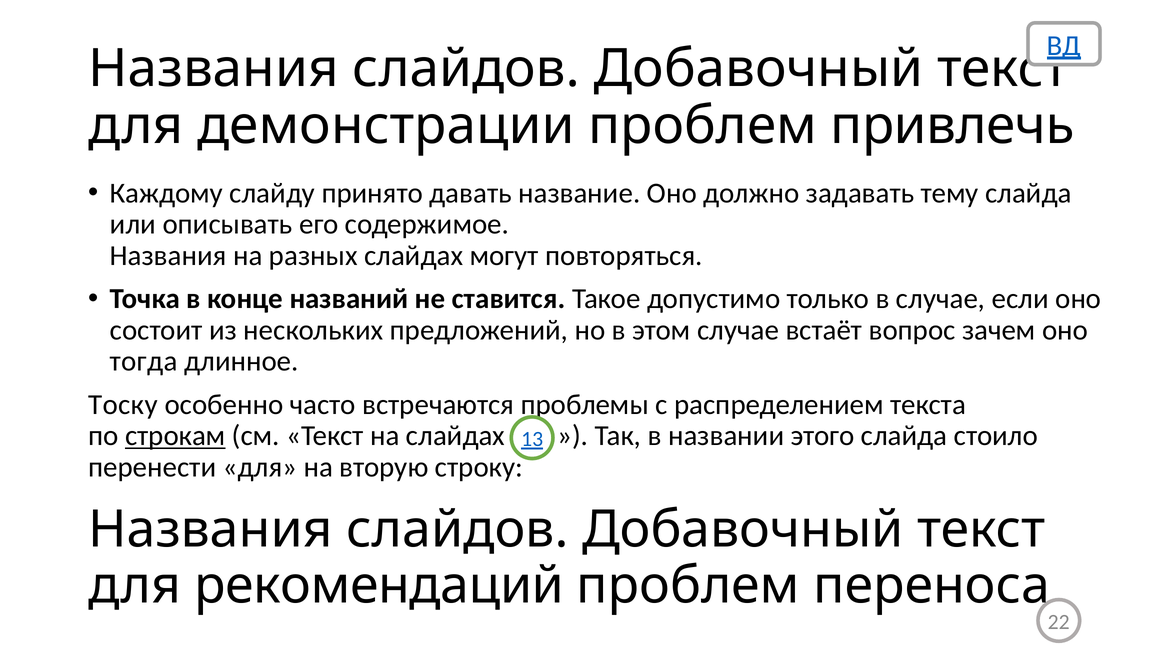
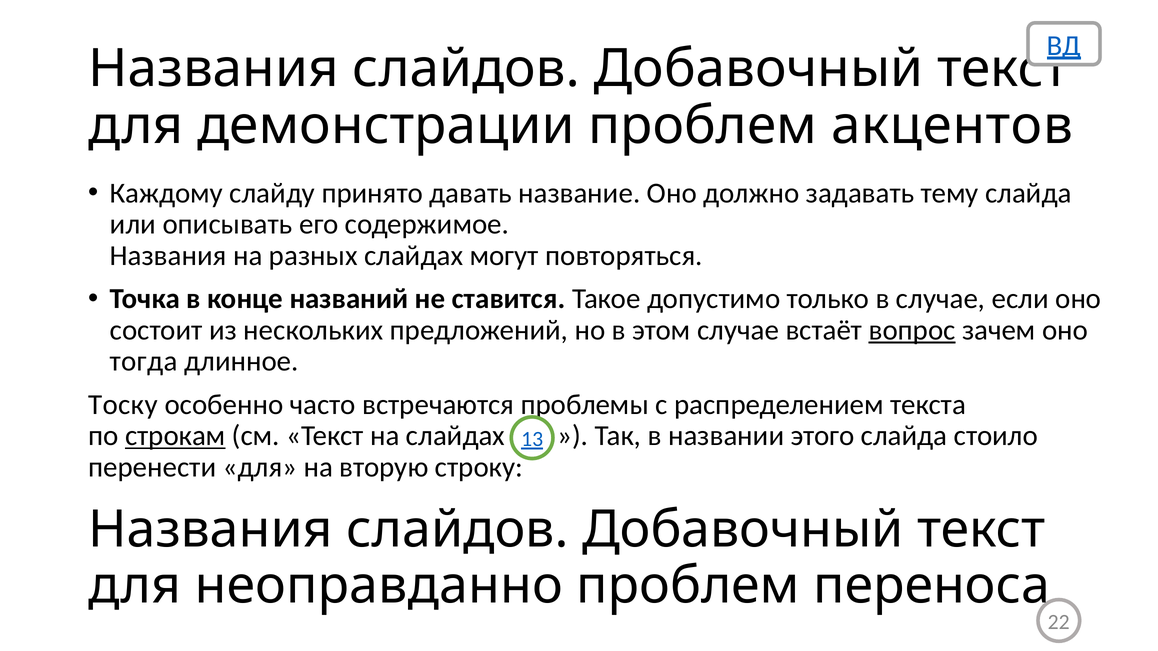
привлечь: привлечь -> акцентов (952, 126)
вопрос underline: none -> present (912, 330)
рекомендаций: рекомендаций -> неоправданно (379, 586)
